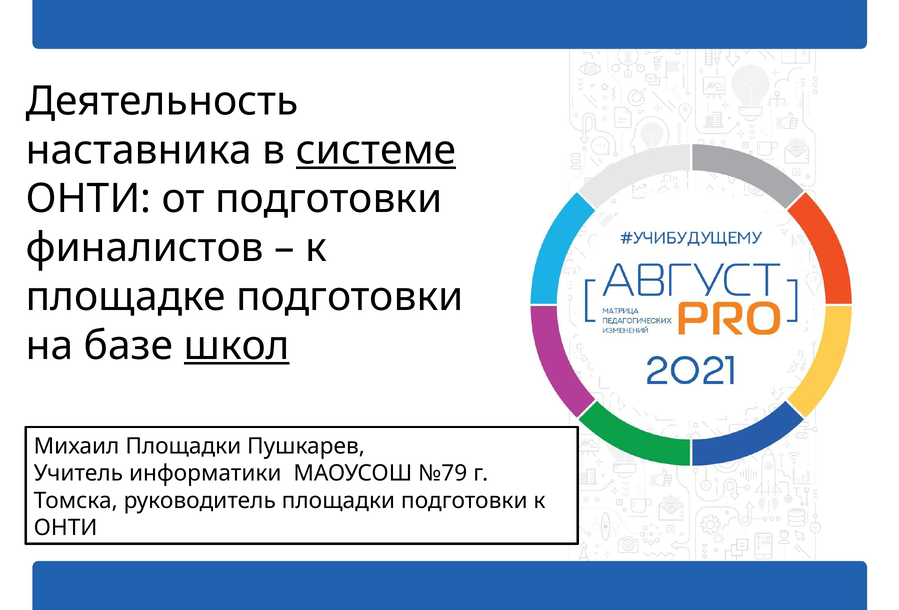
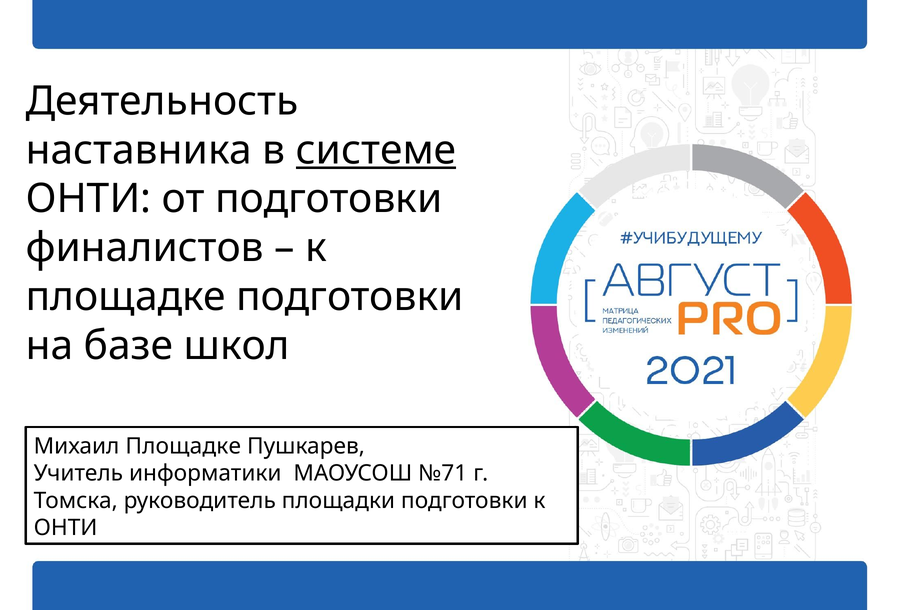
школ underline: present -> none (237, 346)
Михаил Площадки: Площадки -> Площадке (183, 446)
№79: №79 -> №71 (443, 473)
